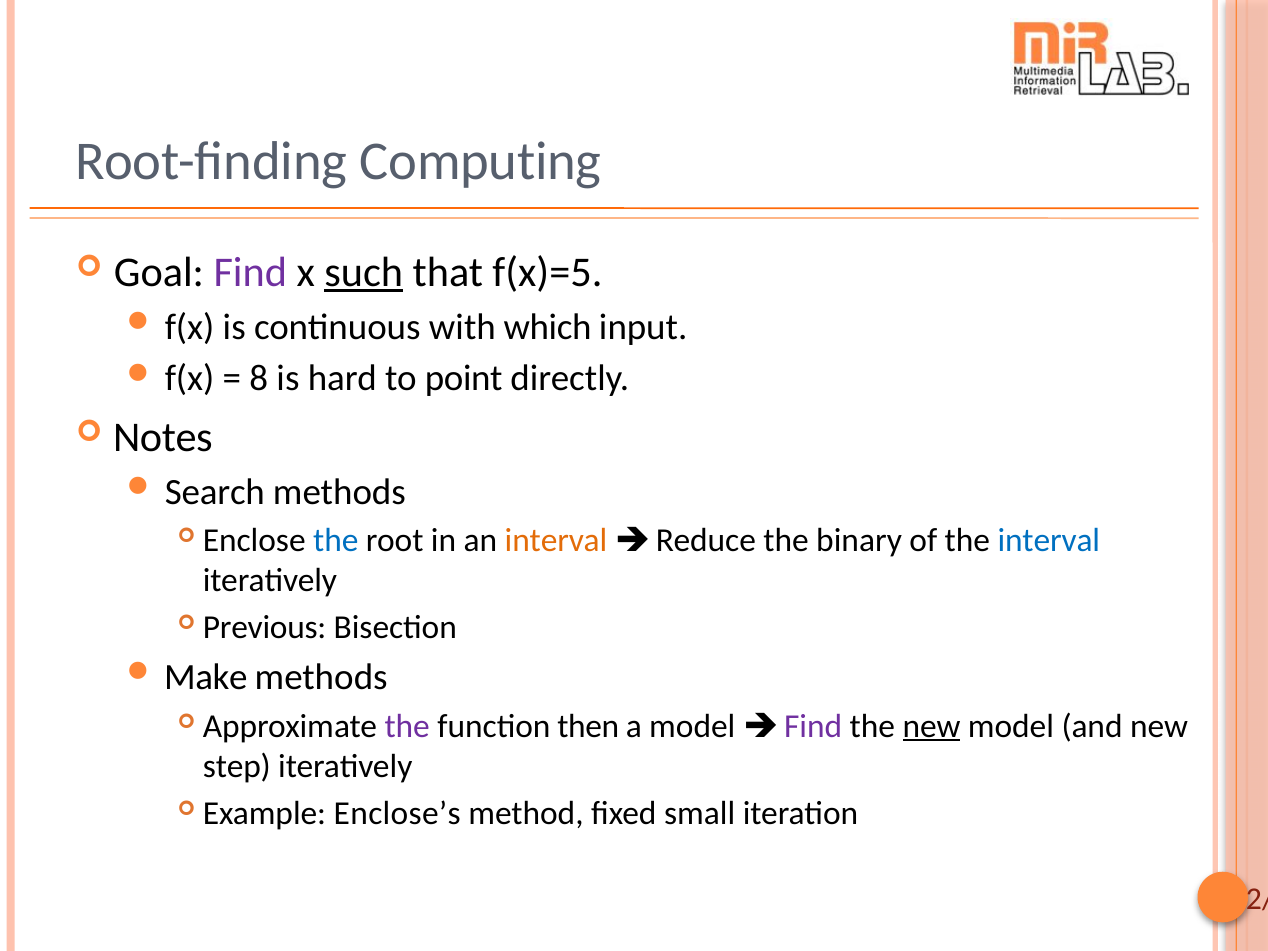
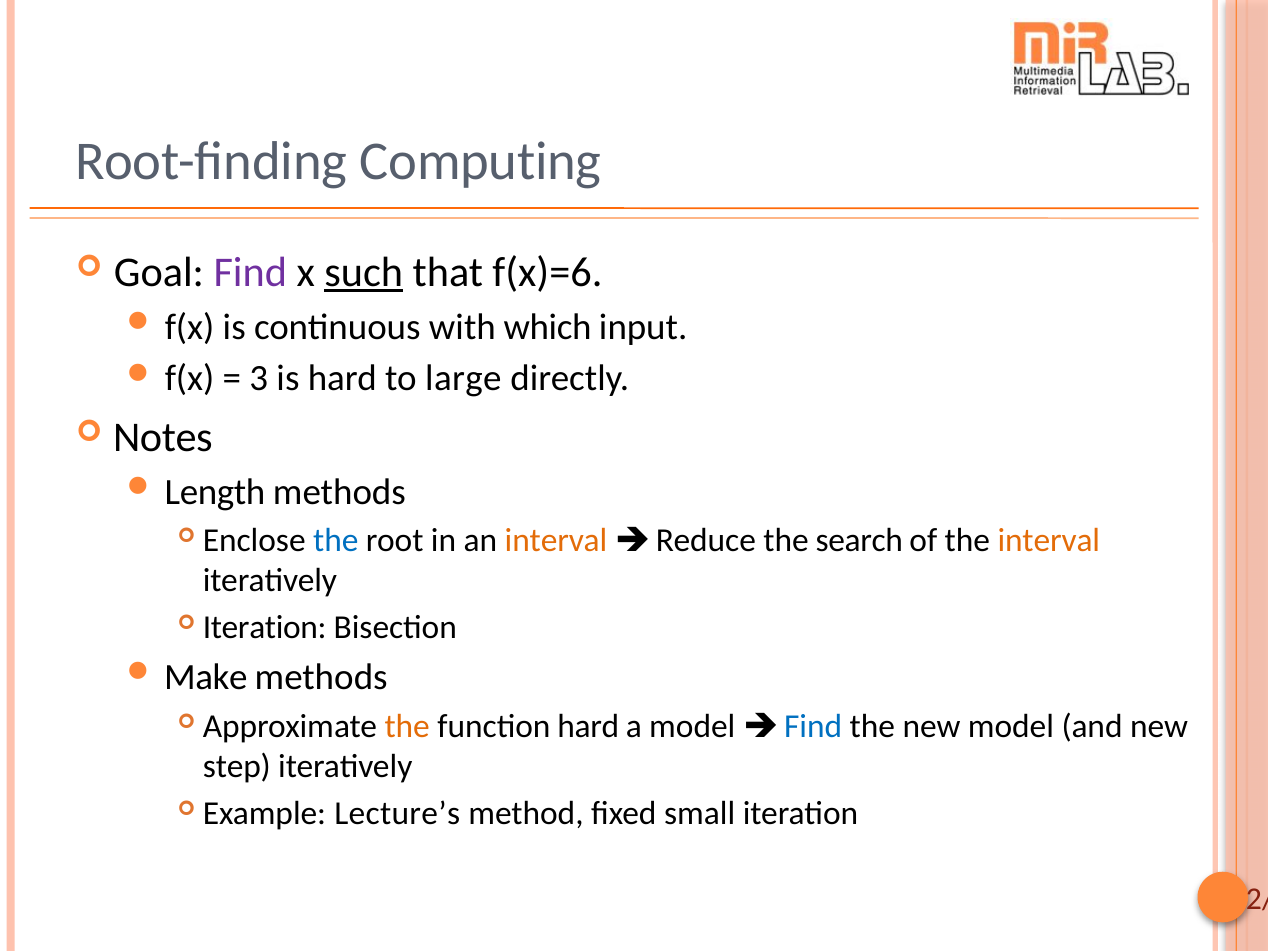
f(x)=5: f(x)=5 -> f(x)=6 (547, 272)
8: 8 -> 3 (259, 379)
point: point -> large (463, 379)
Search: Search -> Length (215, 492)
binary: binary -> search (859, 541)
interval colour: blue -> orange (1049, 541)
Previous: Previous -> Iteration (265, 628)
the colour: purple -> orange (407, 726)
function then: then -> hard (588, 726)
Find colour: purple -> blue (813, 726)
new underline: present -> none (931, 726)
Enclose’s: Enclose’s -> Lecture’s (397, 813)
